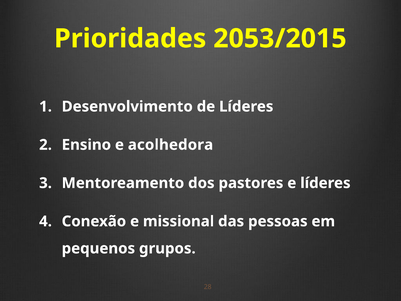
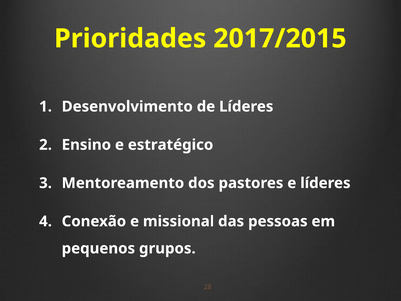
2053/2015: 2053/2015 -> 2017/2015 (280, 39)
acolhedora: acolhedora -> estratégico (171, 145)
